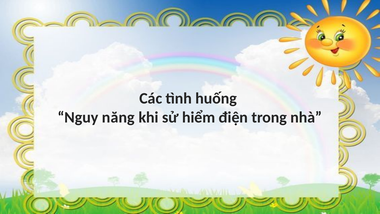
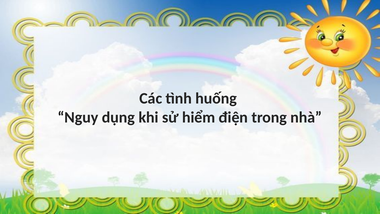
năng: năng -> dụng (118, 117)
